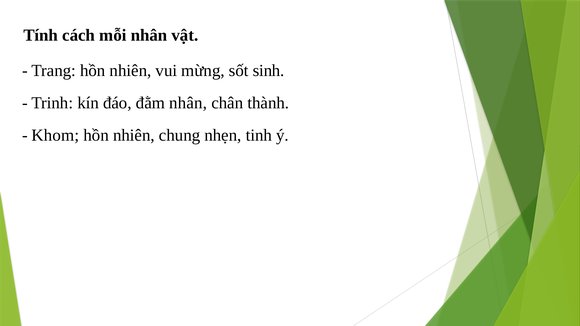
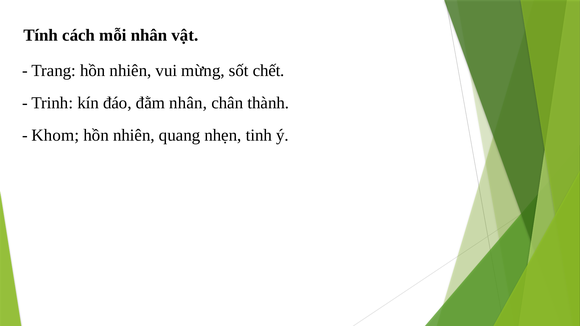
sinh: sinh -> chết (269, 71)
chung: chung -> quang (180, 135)
